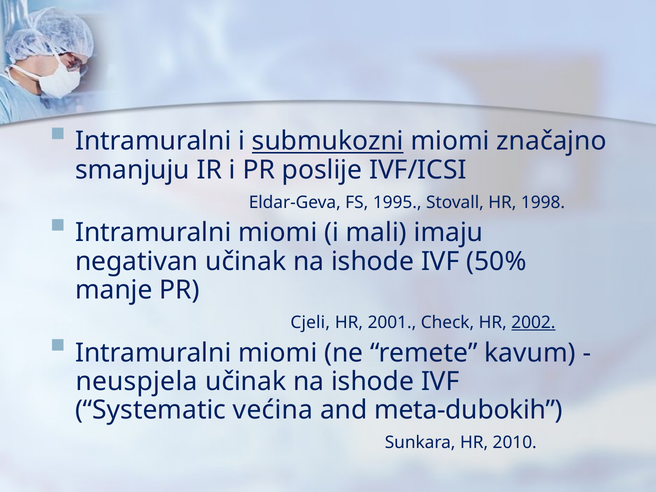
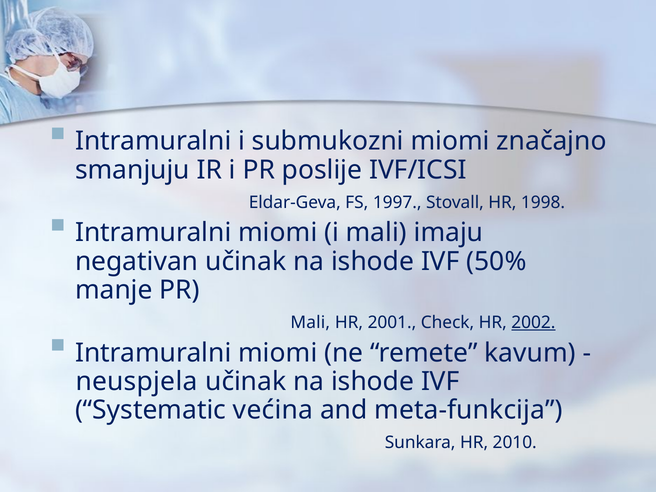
submukozni underline: present -> none (328, 141)
1995: 1995 -> 1997 (397, 202)
Cjeli: Cjeli -> Mali (310, 322)
meta-dubokih: meta-dubokih -> meta-funkcija (468, 410)
